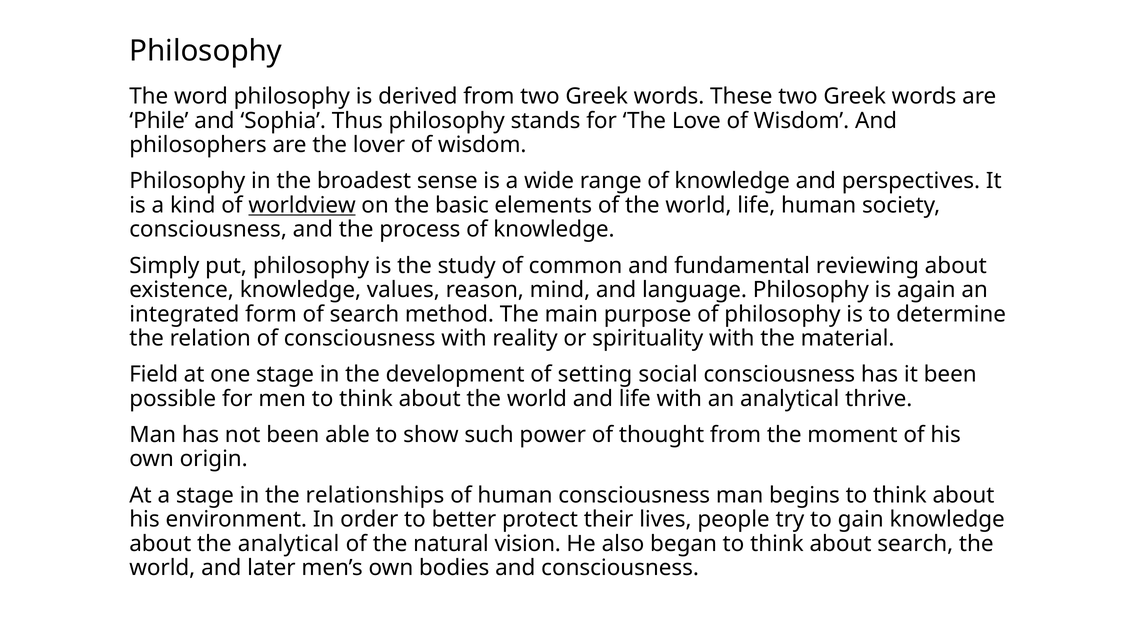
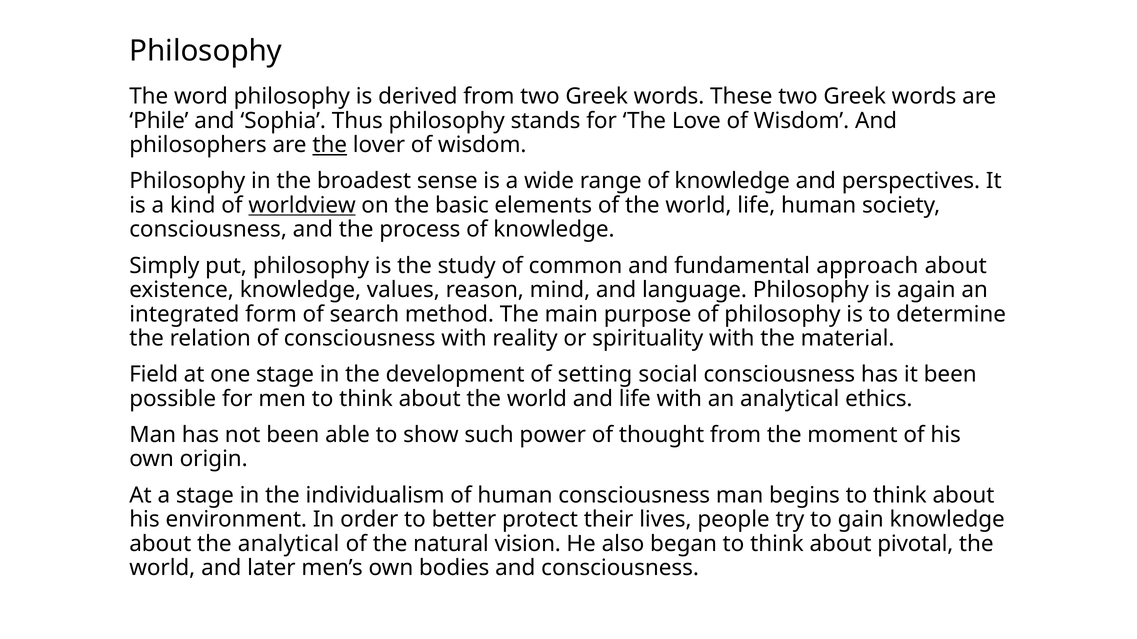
the underline: none -> present (330, 145)
reviewing: reviewing -> approach (867, 266)
thrive: thrive -> ethics (879, 399)
relationships: relationships -> individualism (375, 496)
about search: search -> pivotal (915, 544)
